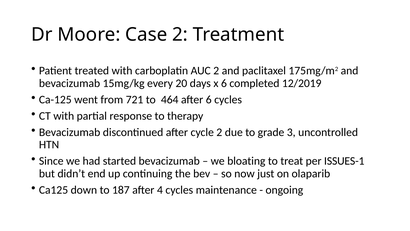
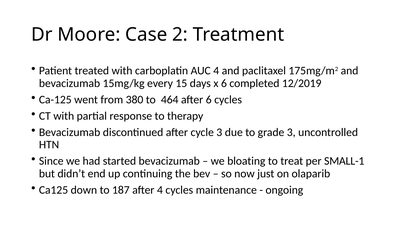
AUC 2: 2 -> 4 (216, 71)
20: 20 -> 15 (181, 83)
721: 721 -> 380 (135, 99)
cycle 2: 2 -> 3 (219, 132)
ISSUES-1: ISSUES-1 -> SMALL-1 (344, 161)
